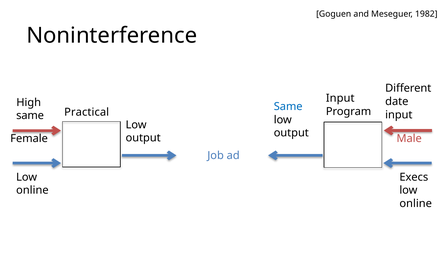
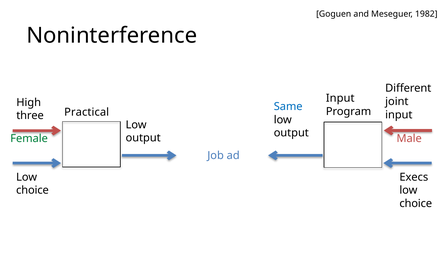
date: date -> joint (397, 102)
same: same -> three (30, 116)
Female colour: black -> green (29, 139)
online: online -> choice (32, 190)
online: online -> choice (416, 204)
